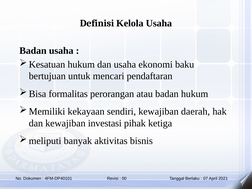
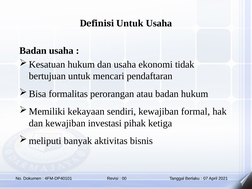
Definisi Kelola: Kelola -> Untuk (130, 23)
baku: baku -> tidak (185, 64)
daerah: daerah -> formal (196, 111)
